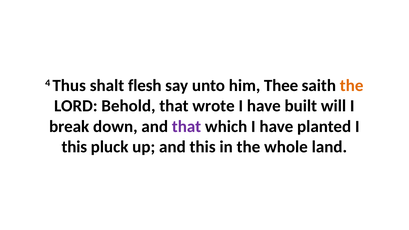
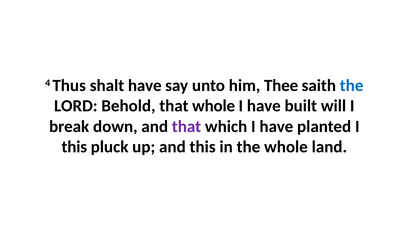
shalt flesh: flesh -> have (145, 86)
the colour: orange -> blue (352, 86)
that wrote: wrote -> whole (214, 106)
